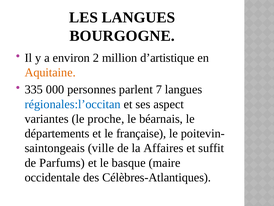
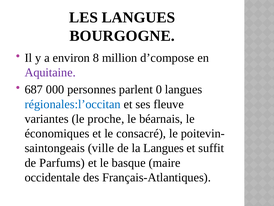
2: 2 -> 8 (96, 58)
d’artistique: d’artistique -> d’compose (167, 58)
Aquitaine colour: orange -> purple (50, 72)
335: 335 -> 687 (34, 89)
7: 7 -> 0 (159, 89)
aspect: aspect -> fleuve (169, 104)
départements: départements -> économiques (57, 133)
française: française -> consacré (141, 133)
la Affaires: Affaires -> Langues (164, 148)
Célèbres-Atlantiques: Célèbres-Atlantiques -> Français-Atlantiques (157, 177)
